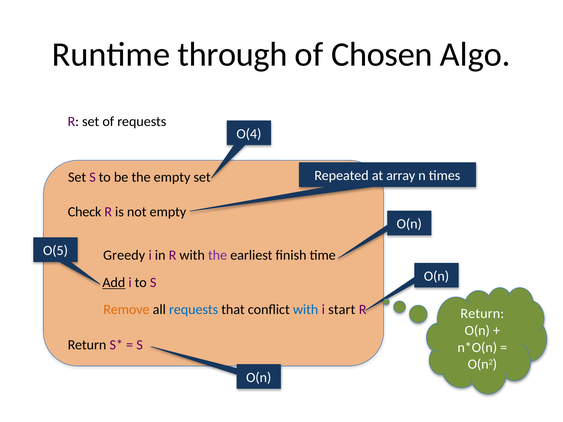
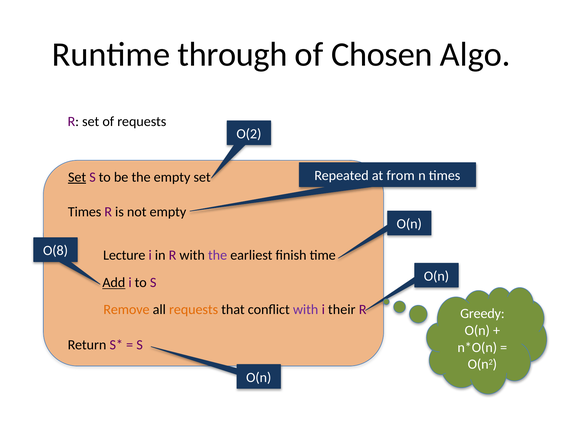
O(4: O(4 -> O(2 (249, 134)
array: array -> from (401, 176)
Set underline: none -> present (77, 177)
Check: Check -> Times (85, 212)
O(5: O(5 -> O(8 (55, 251)
Greedy: Greedy -> Lecture (124, 255)
requests colour: blue -> orange (194, 310)
with colour: blue -> purple (306, 310)
start: start -> their (342, 310)
Return: Return -> Greedy (482, 314)
